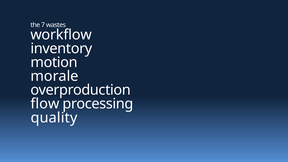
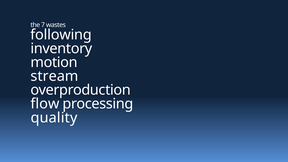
workflow: workflow -> following (61, 35)
morale: morale -> stream (54, 76)
